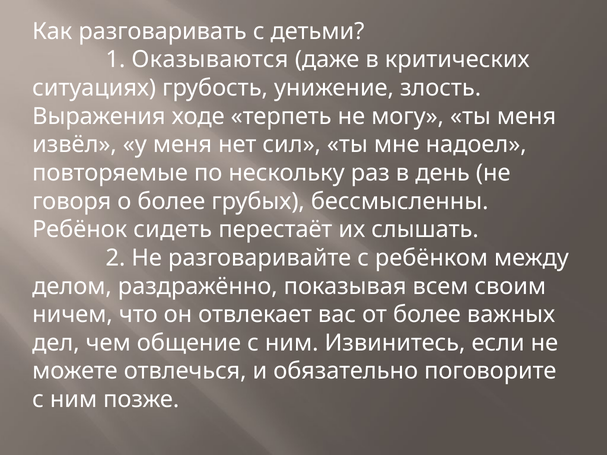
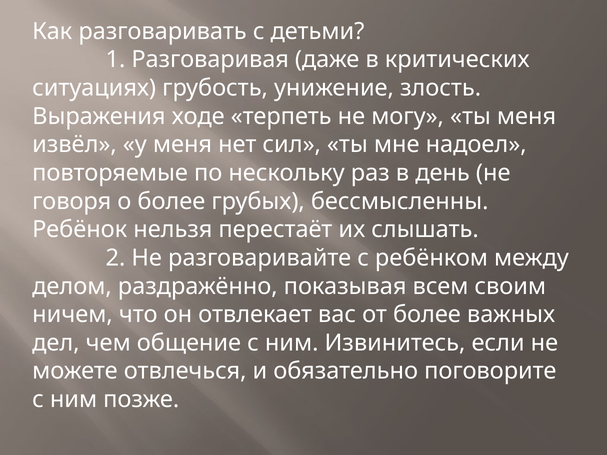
Оказываются: Оказываются -> Разговаривая (210, 60)
сидеть: сидеть -> нельзя (173, 230)
